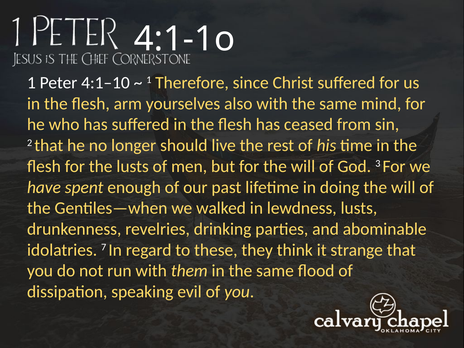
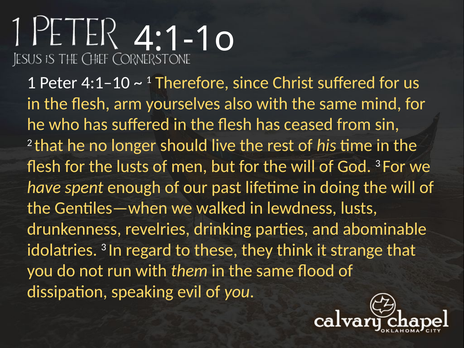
idolatries 7: 7 -> 3 (104, 247)
